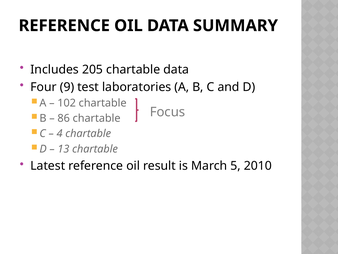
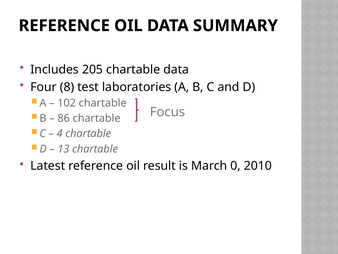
9: 9 -> 8 (67, 87)
5: 5 -> 0 (236, 165)
